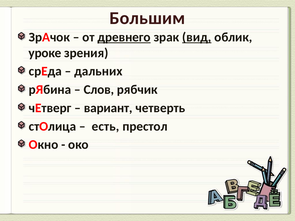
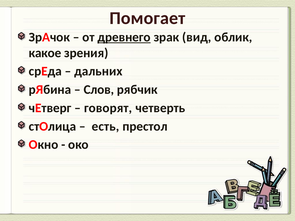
Большим: Большим -> Помогает (147, 18)
вид underline: present -> none (197, 37)
уроке: уроке -> какое (45, 53)
вариант: вариант -> говорят (108, 108)
